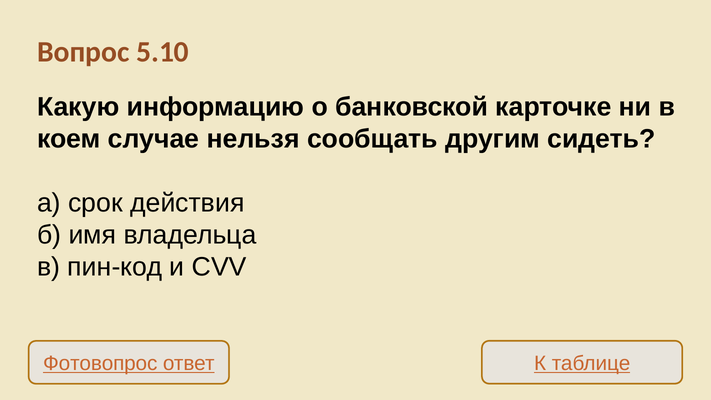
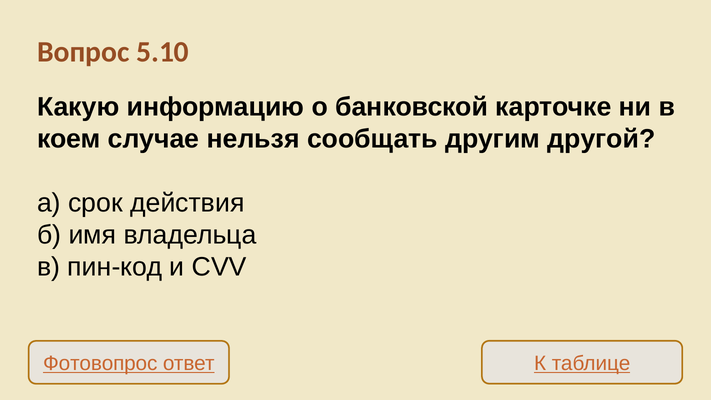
сидеть: сидеть -> другой (601, 139)
